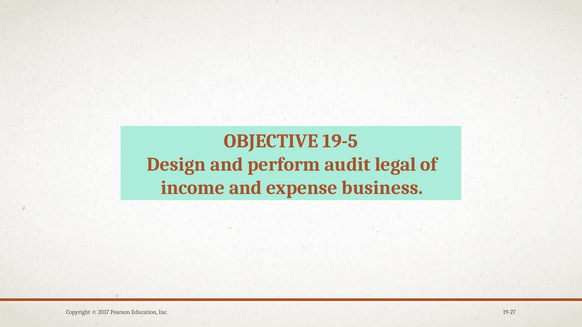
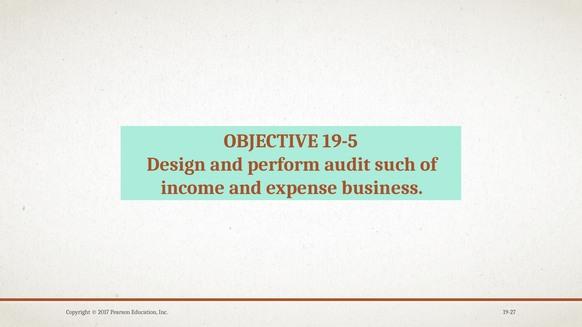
legal: legal -> such (395, 165)
